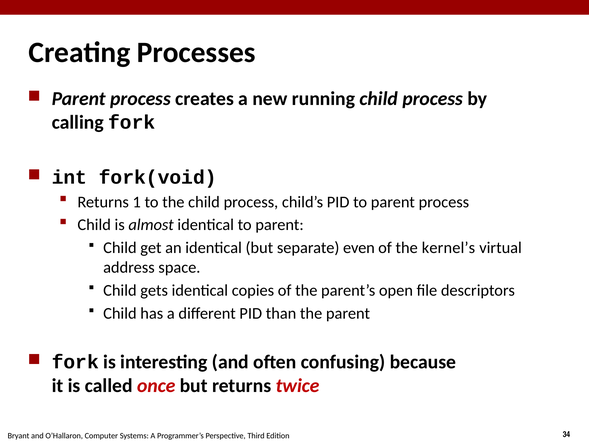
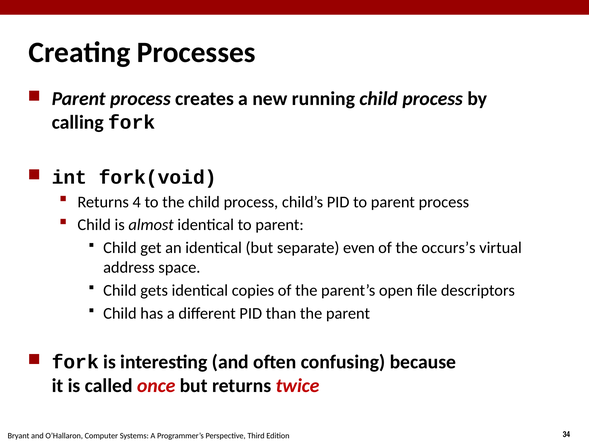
1: 1 -> 4 (137, 202)
kernel’s: kernel’s -> occurs’s (449, 248)
